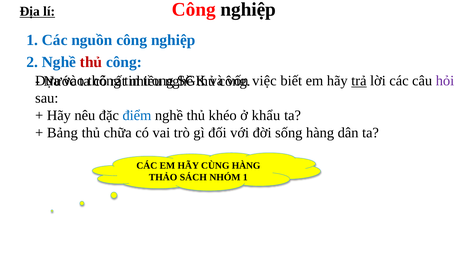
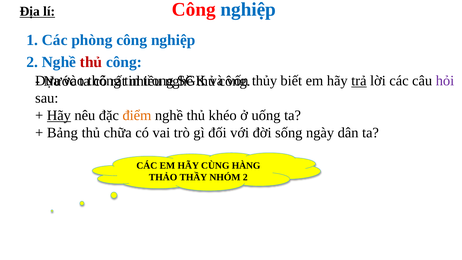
nghiệp colour: black -> blue (248, 10)
nguồn: nguồn -> phòng (92, 40)
việc: việc -> thủy (265, 81)
Hãy underline: none -> present (59, 115)
điểm colour: blue -> orange (137, 115)
khẩu: khẩu -> uống (266, 115)
sống hàng: hàng -> ngày (320, 133)
SÁCH: SÁCH -> THẦY (193, 177)
NHÓM 1: 1 -> 2 (245, 177)
